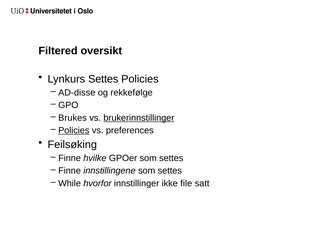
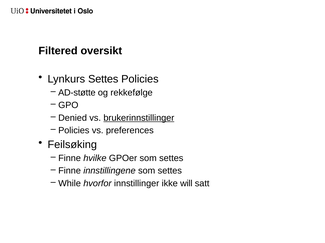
AD-disse: AD-disse -> AD-støtte (77, 93)
Brukes: Brukes -> Denied (73, 118)
Policies underline: present -> none (74, 131)
file: file -> will (186, 184)
